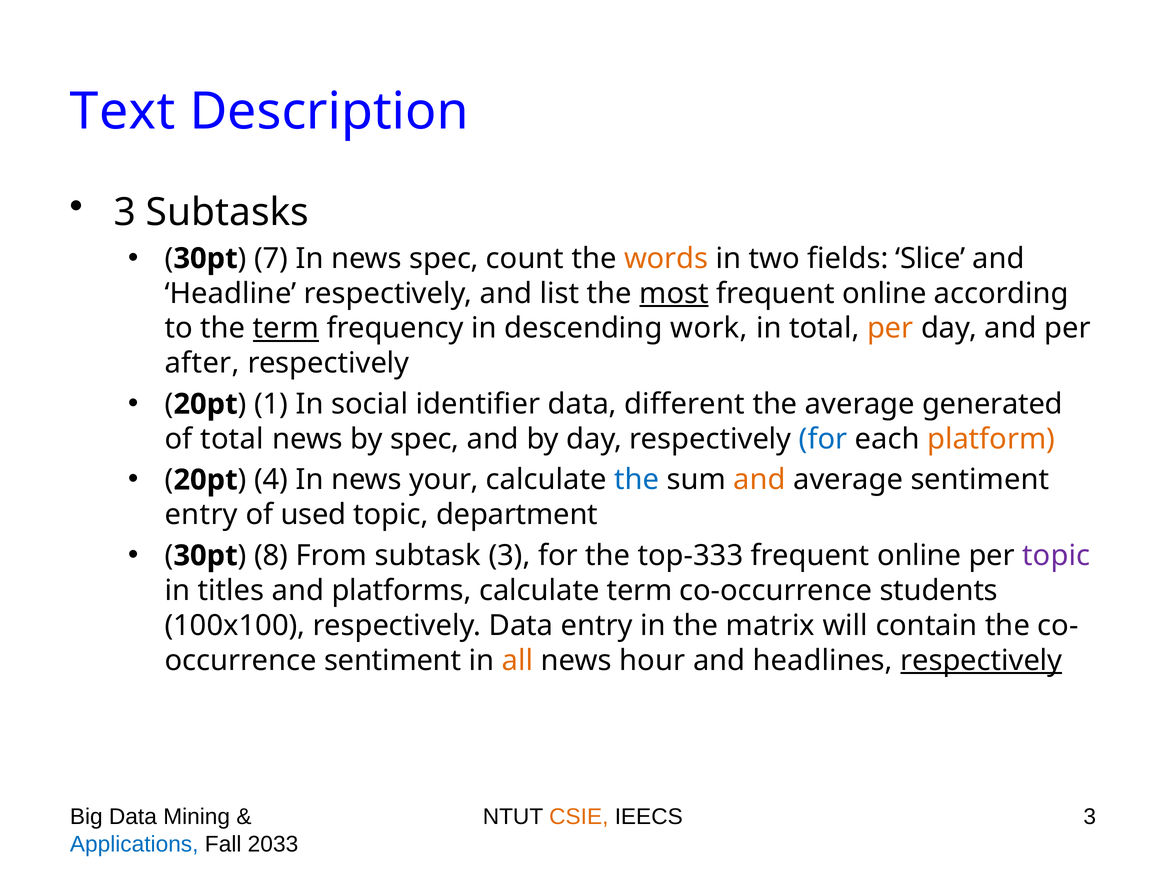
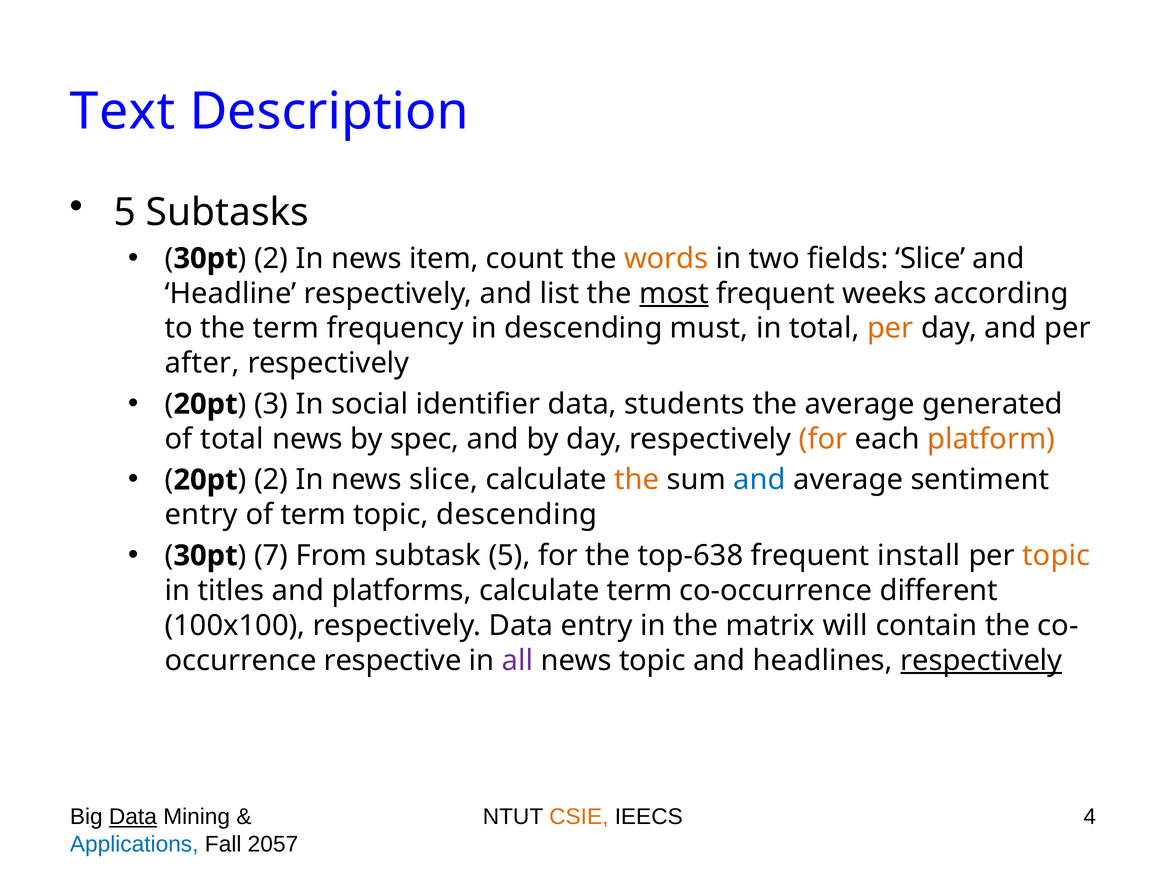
3: 3 -> 5 (125, 213)
7: 7 -> 2 (271, 259)
news spec: spec -> item (444, 259)
online: online -> weeks (884, 294)
term underline: present -> none (286, 329)
work: work -> must (709, 329)
1: 1 -> 3 (271, 404)
different: different -> students (685, 404)
for colour: blue -> orange (823, 439)
4: 4 -> 2 (271, 480)
news your: your -> slice (444, 480)
the colour: blue -> orange (637, 480)
and colour: orange -> blue (759, 480)
of used: used -> term (313, 515)
topic department: department -> descending (517, 515)
8: 8 -> 7 (271, 556)
subtask 3: 3 -> 5 (509, 556)
top-333: top-333 -> top-638 (691, 556)
online: online -> install (919, 556)
topic colour: purple -> orange (1056, 556)
students: students -> different (939, 591)
sentiment: sentiment -> respective (393, 661)
all colour: orange -> purple (517, 661)
news hour: hour -> topic (652, 661)
Data underline: none -> present (133, 817)
IEECS 3: 3 -> 4 (1090, 817)
2033: 2033 -> 2057 (273, 845)
